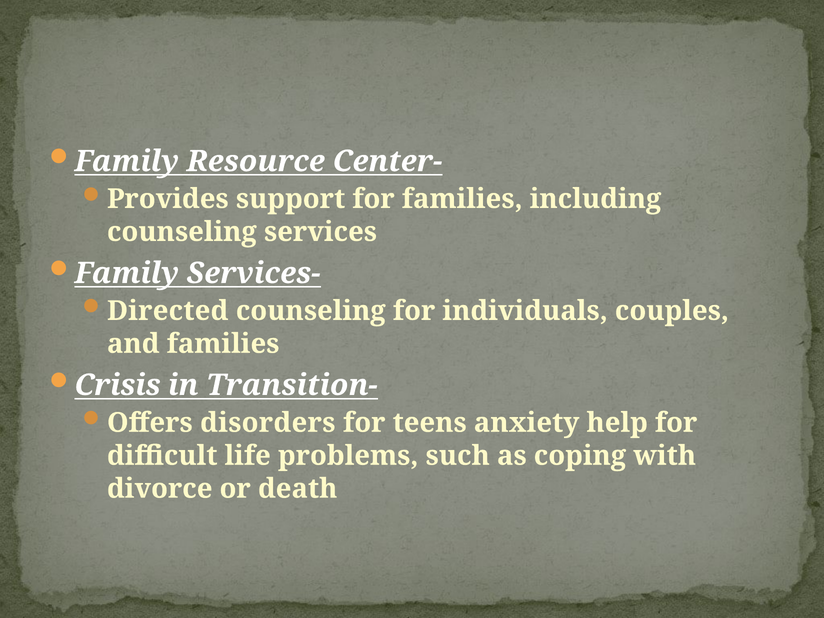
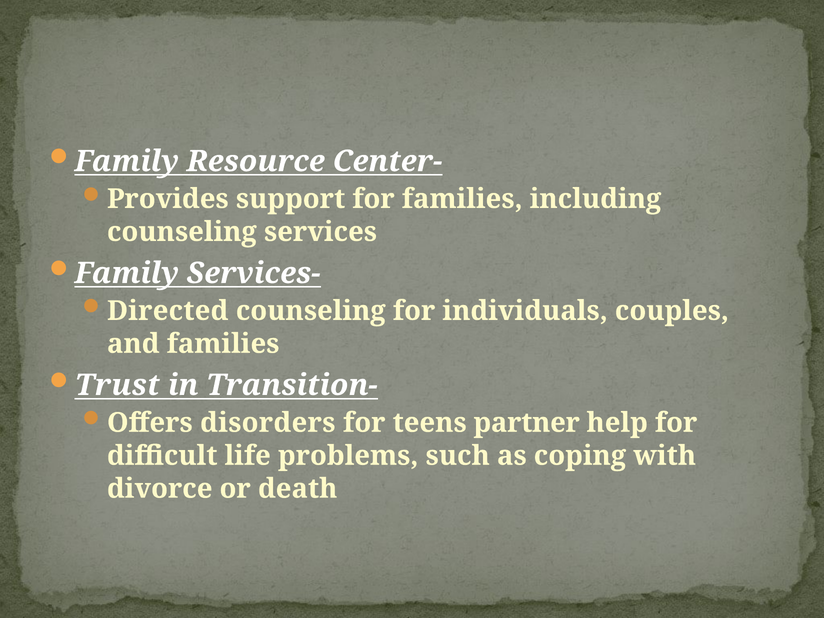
Crisis: Crisis -> Trust (117, 385)
anxiety: anxiety -> partner (527, 423)
